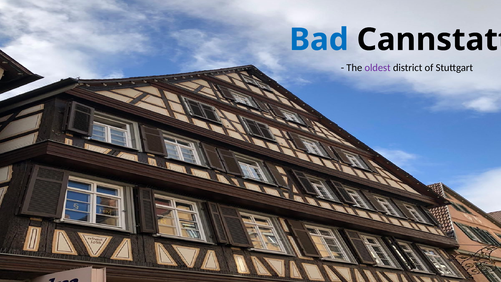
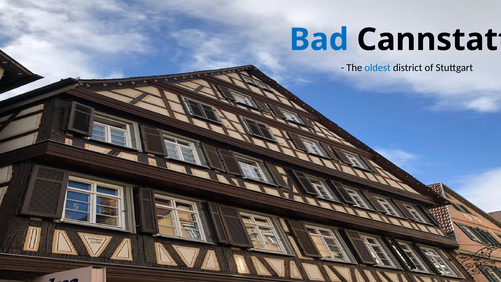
oldest colour: purple -> blue (378, 68)
